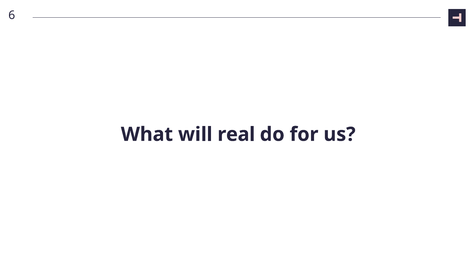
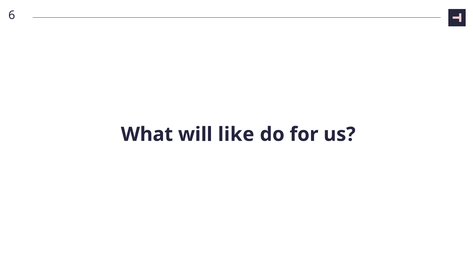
real: real -> like (236, 134)
